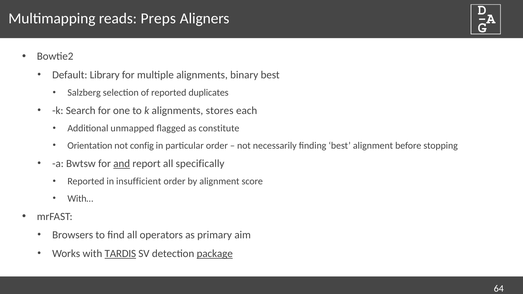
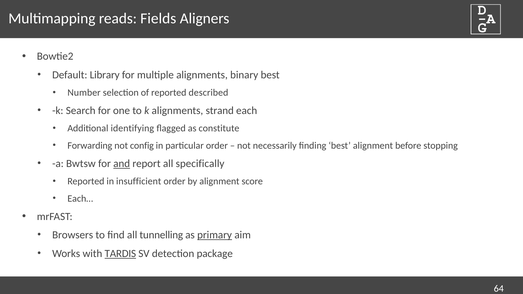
Preps: Preps -> Fields (158, 18)
Salzberg: Salzberg -> Number (84, 93)
duplicates: duplicates -> described (208, 93)
stores: stores -> strand (220, 111)
unmapped: unmapped -> identifying (132, 128)
Orientation: Orientation -> Forwarding (90, 146)
With…: With… -> Each… (80, 199)
operators: operators -> tunnelling (161, 235)
primary underline: none -> present (215, 235)
package underline: present -> none (215, 254)
